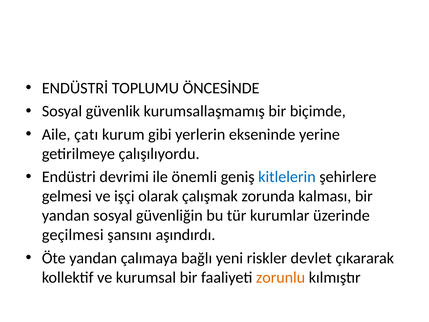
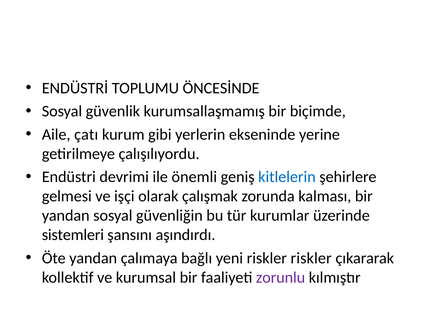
geçilmesi: geçilmesi -> sistemleri (73, 235)
riskler devlet: devlet -> riskler (311, 258)
zorunlu colour: orange -> purple (281, 277)
